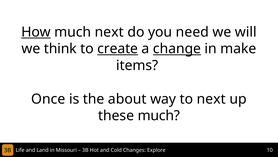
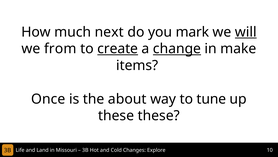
How underline: present -> none (36, 32)
need: need -> mark (192, 32)
will underline: none -> present (246, 32)
think: think -> from (60, 49)
to next: next -> tune (211, 99)
these much: much -> these (159, 115)
